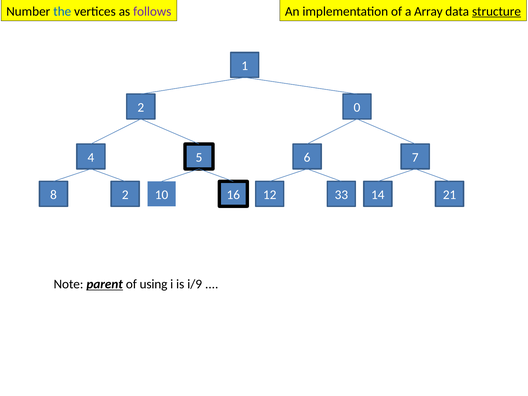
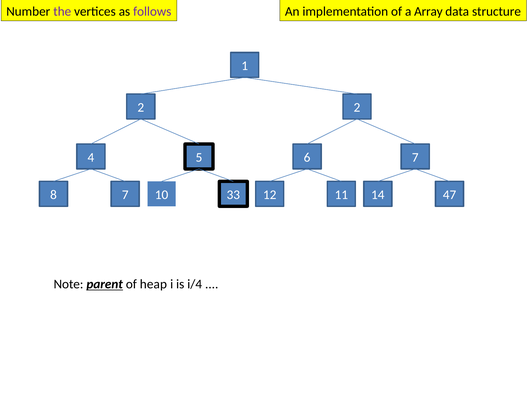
the colour: blue -> purple (62, 11)
structure underline: present -> none (496, 11)
2 0: 0 -> 2 (357, 107)
8 2: 2 -> 7 (125, 195)
16: 16 -> 33 (233, 195)
33: 33 -> 11 (341, 195)
21: 21 -> 47 (450, 195)
using: using -> heap (153, 284)
i/9: i/9 -> i/4 (195, 284)
